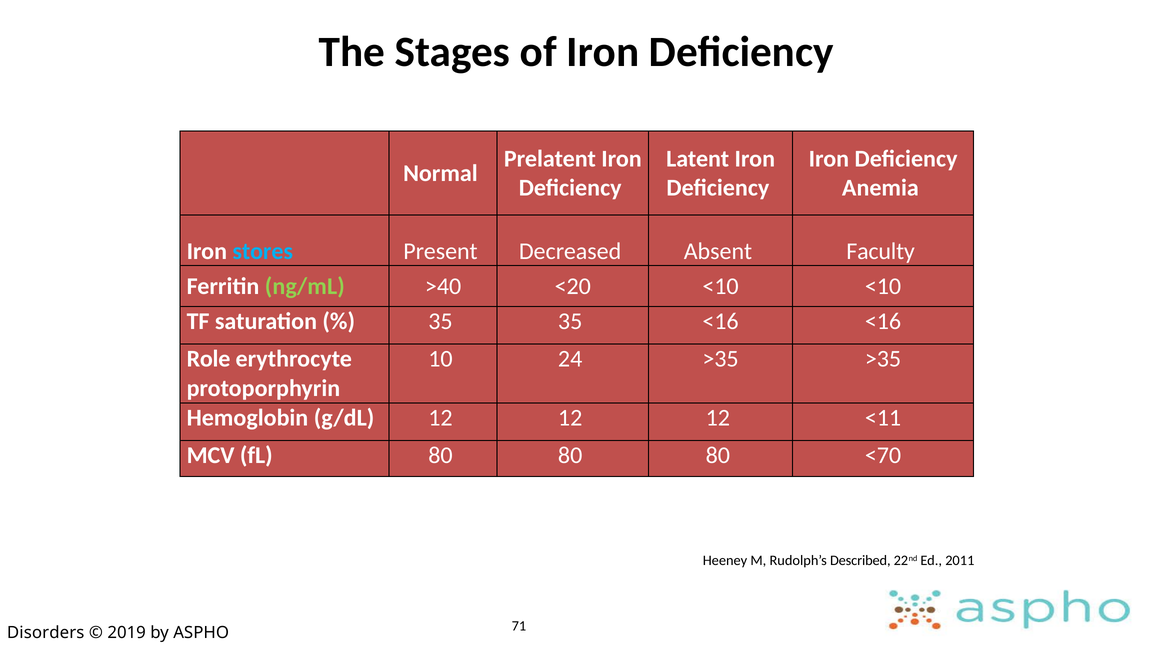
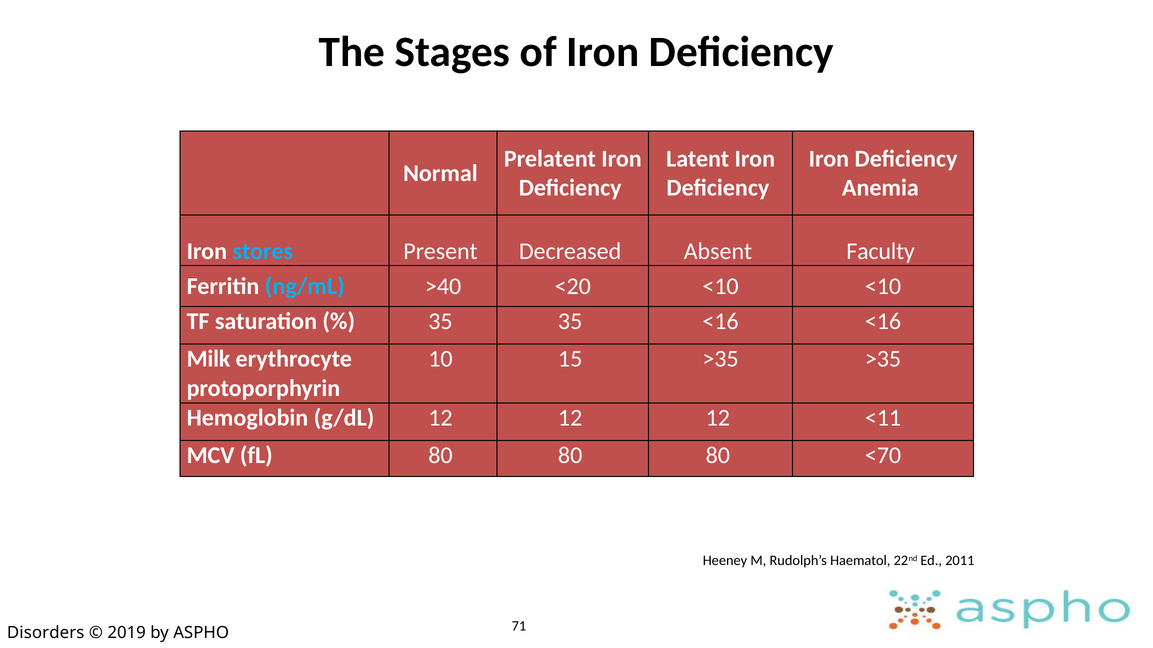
ng/mL colour: light green -> light blue (305, 287)
Role: Role -> Milk (208, 359)
24: 24 -> 15 (570, 359)
Described: Described -> Haematol (860, 561)
